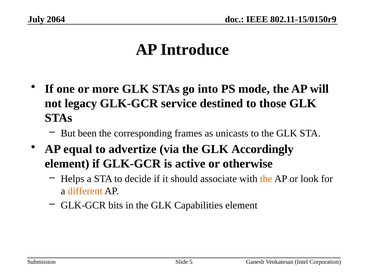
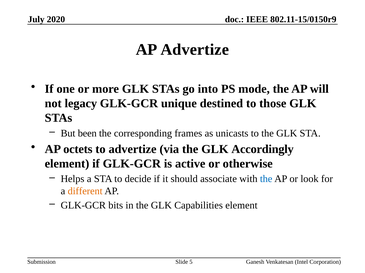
2064: 2064 -> 2020 (56, 19)
AP Introduce: Introduce -> Advertize (195, 50)
service: service -> unique (179, 104)
equal: equal -> octets (78, 149)
the colour: orange -> blue (266, 179)
